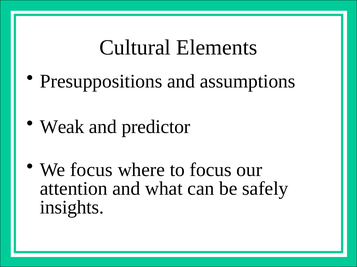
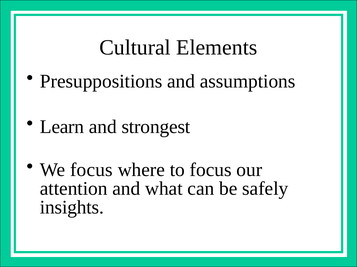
Weak: Weak -> Learn (62, 127)
predictor: predictor -> strongest (156, 127)
